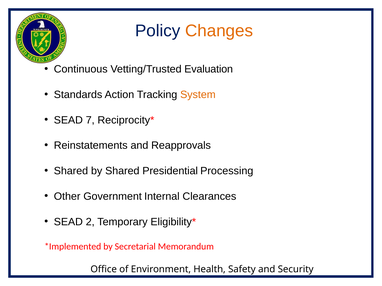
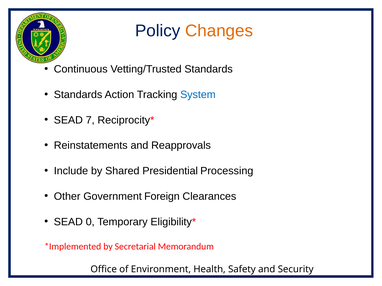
Vetting/Trusted Evaluation: Evaluation -> Standards (209, 69)
System colour: orange -> blue (198, 95)
Shared: Shared -> Include (71, 171)
Internal: Internal -> Foreign (162, 197)
2: 2 -> 0 (90, 222)
